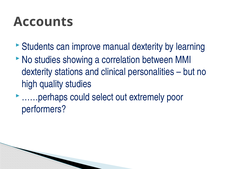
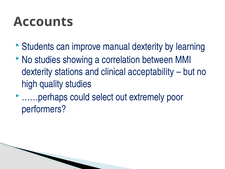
personalities: personalities -> acceptability (151, 72)
